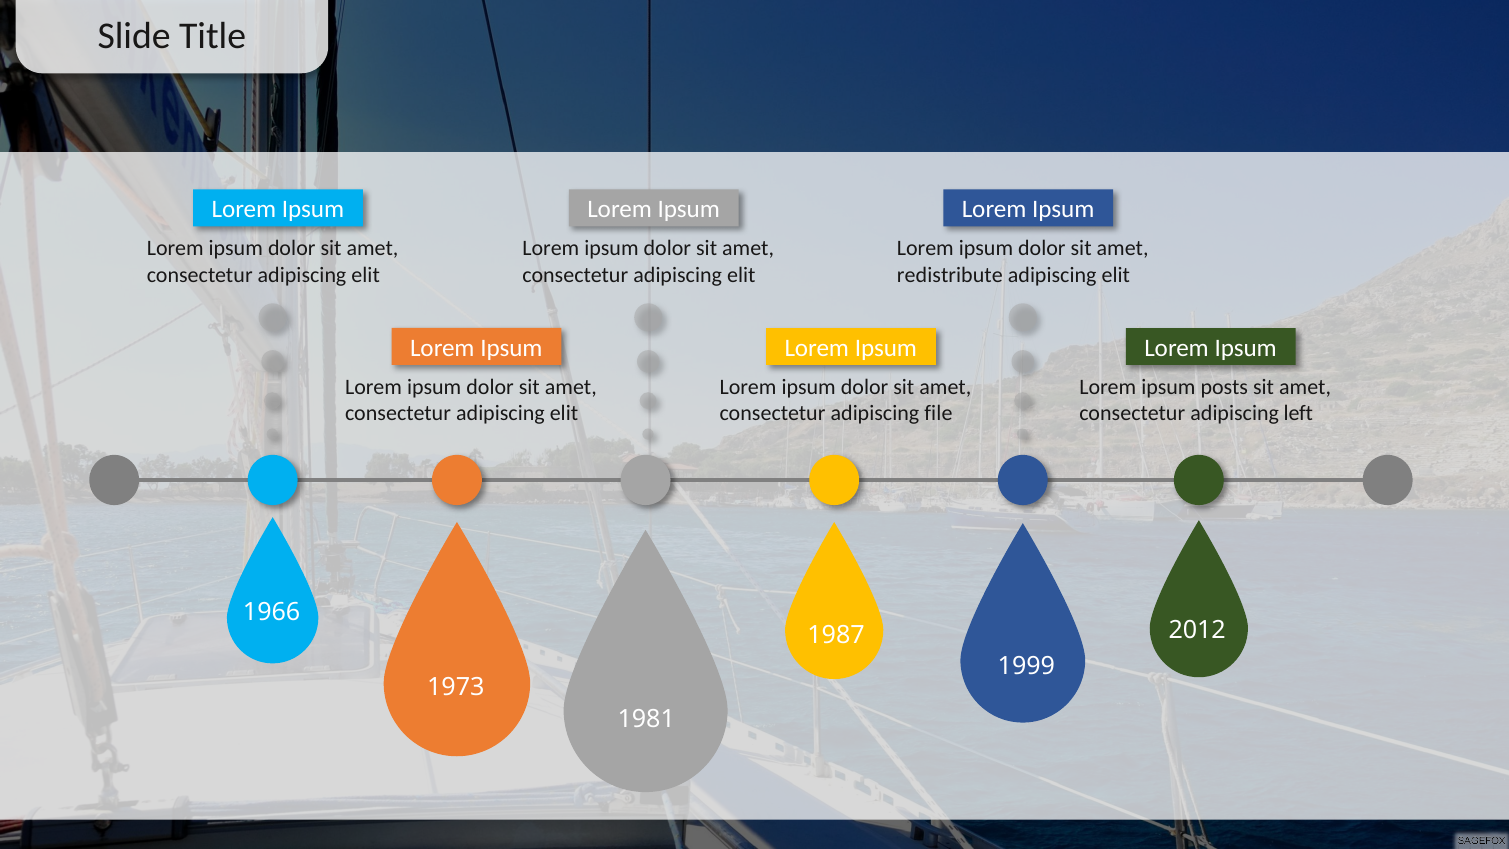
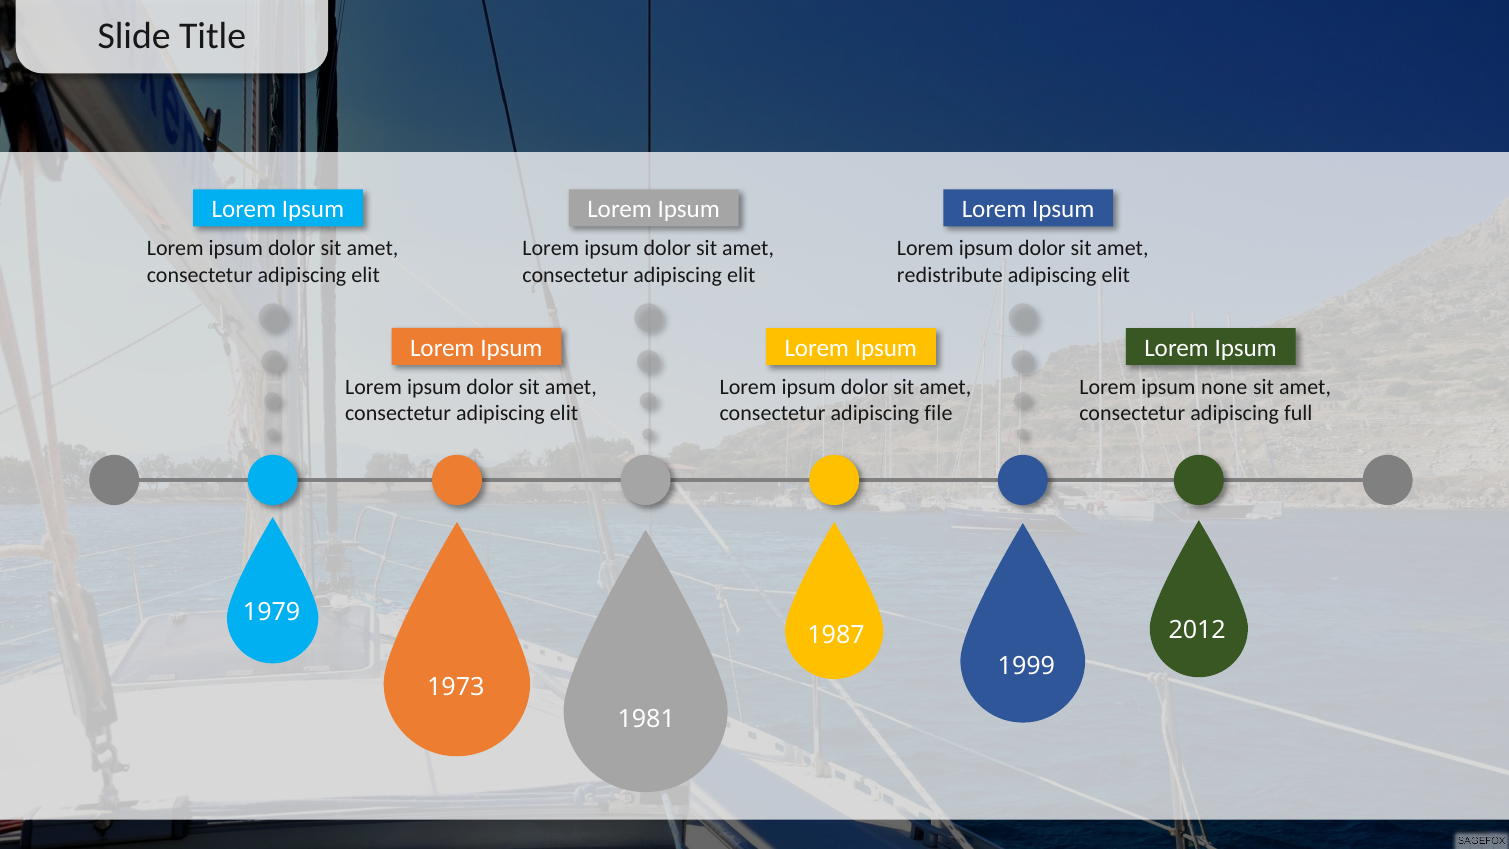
posts: posts -> none (1224, 387)
left: left -> full (1298, 414)
1966: 1966 -> 1979 (272, 612)
